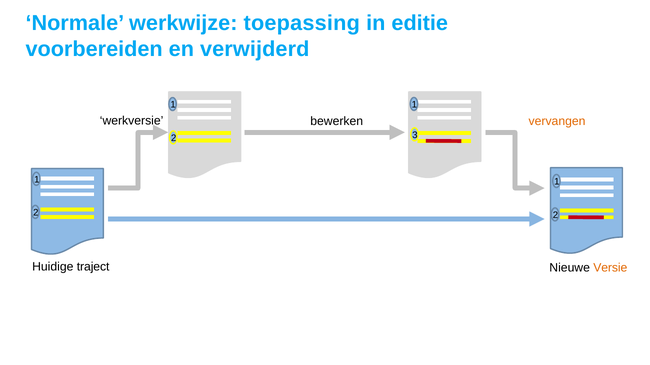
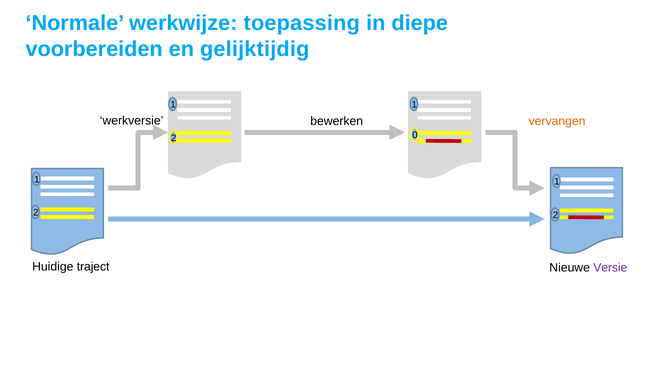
editie: editie -> diepe (420, 23)
verwijderd: verwijderd -> gelijktijdig (255, 49)
3: 3 -> 0 (415, 135)
Versie colour: orange -> purple (610, 268)
